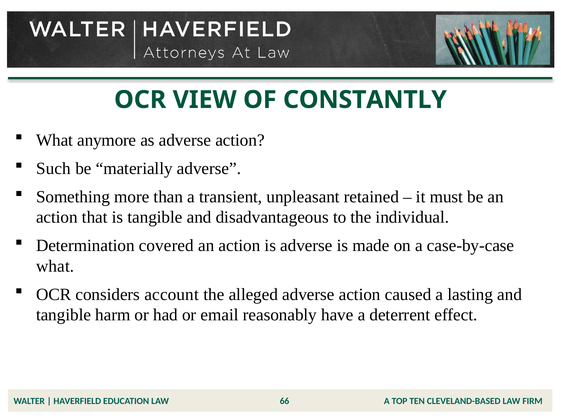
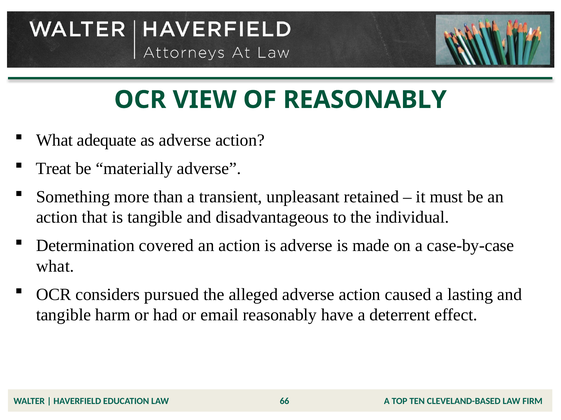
OF CONSTANTLY: CONSTANTLY -> REASONABLY (365, 100)
anymore: anymore -> adequate (107, 140)
Such: Such -> Treat (54, 169)
account: account -> pursued (172, 295)
